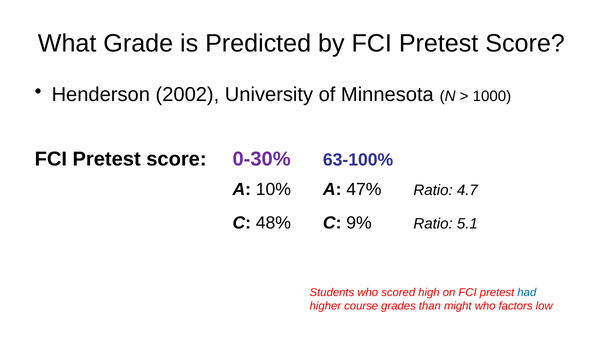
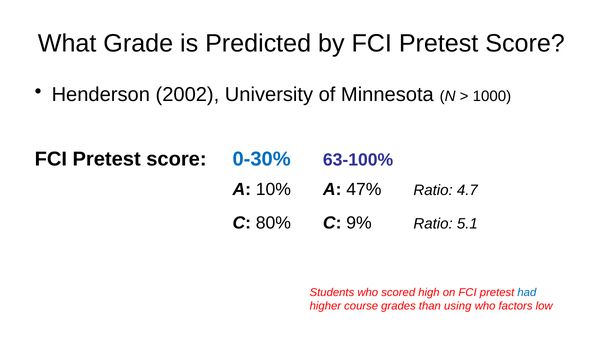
0-30% colour: purple -> blue (262, 159)
48%: 48% -> 80% (273, 223)
might: might -> using (458, 306)
